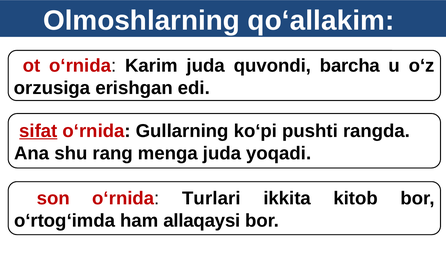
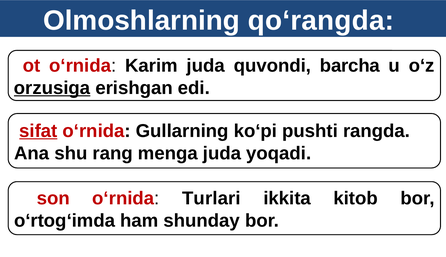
qo‘allakim: qo‘allakim -> qo‘rangda (321, 20)
orzusiga underline: none -> present (52, 88)
allaqaysi: allaqaysi -> shunday (202, 221)
